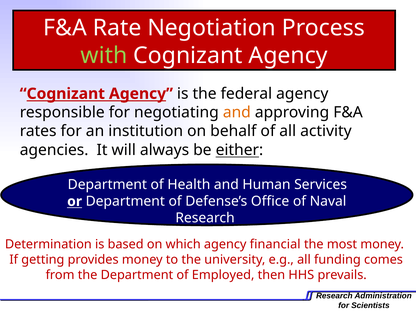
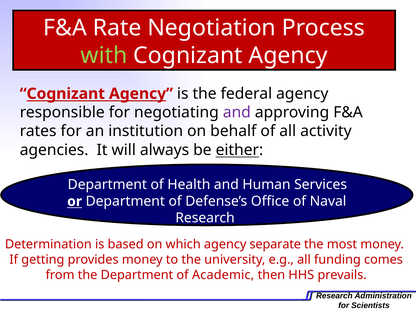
and colour: orange -> purple (237, 112)
financial: financial -> separate (275, 244)
Employed: Employed -> Academic (223, 275)
